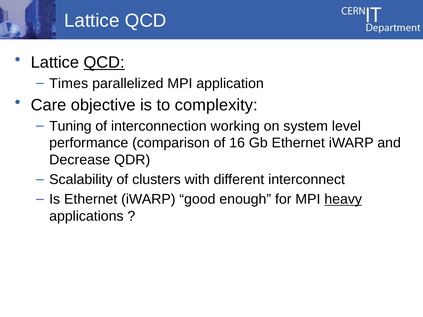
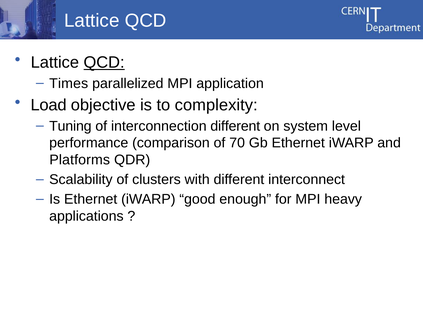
Care: Care -> Load (49, 105)
interconnection working: working -> different (235, 126)
16: 16 -> 70 (237, 143)
Decrease: Decrease -> Platforms (80, 160)
heavy underline: present -> none (343, 199)
